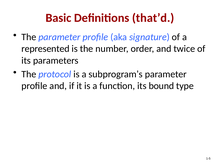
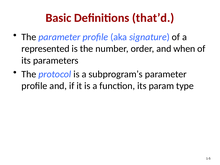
twice: twice -> when (184, 49)
bound: bound -> param (161, 86)
